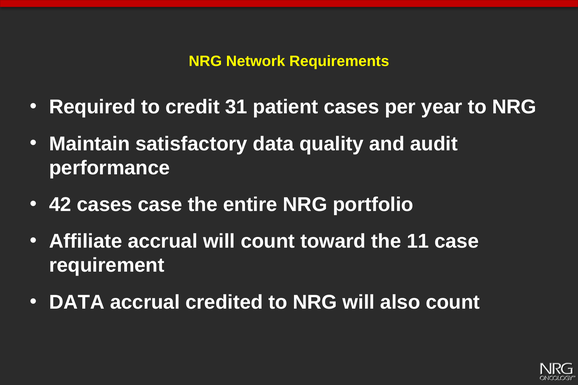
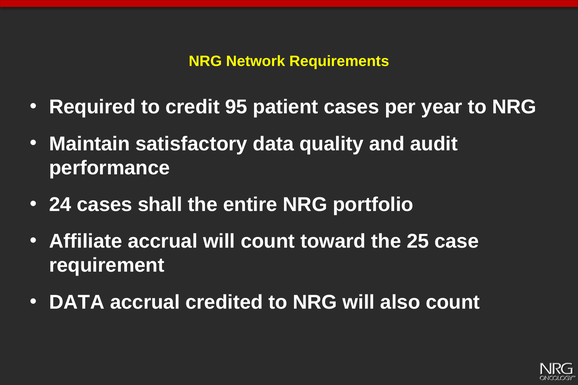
31: 31 -> 95 (236, 107)
42: 42 -> 24 (60, 205)
cases case: case -> shall (160, 205)
11: 11 -> 25 (418, 242)
